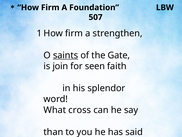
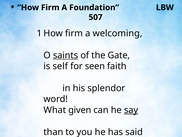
strengthen: strengthen -> welcoming (118, 33)
join: join -> self (60, 66)
cross: cross -> given (80, 110)
say underline: none -> present (131, 110)
